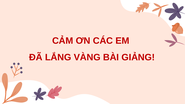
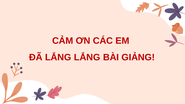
LẮNG VÀNG: VÀNG -> LẮNG (87, 57)
